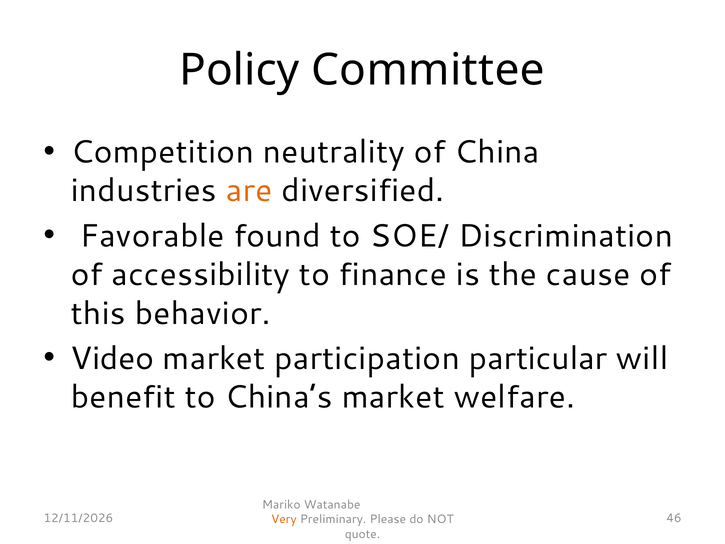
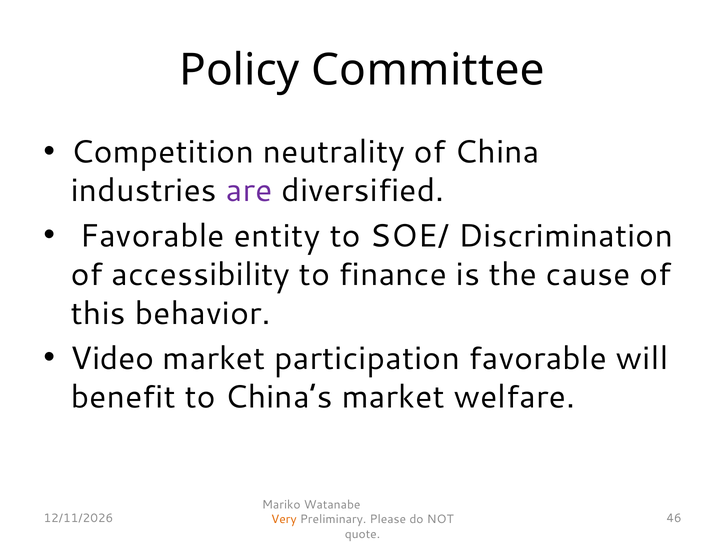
are colour: orange -> purple (249, 191)
found: found -> entity (277, 236)
participation particular: particular -> favorable (538, 358)
